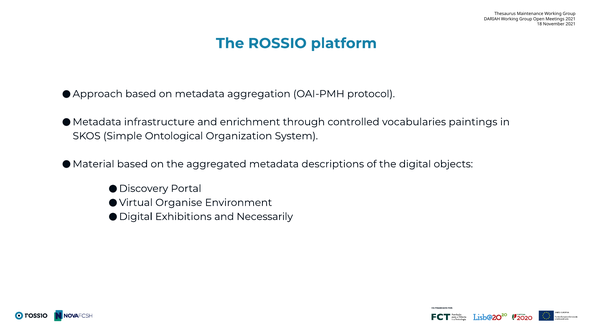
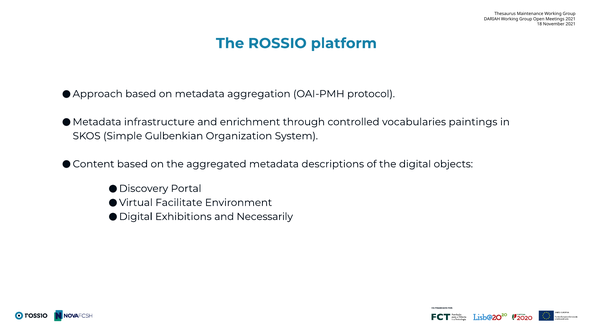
Ontological: Ontological -> Gulbenkian (174, 136)
Material: Material -> Content (94, 164)
Organise: Organise -> Facilitate (179, 203)
